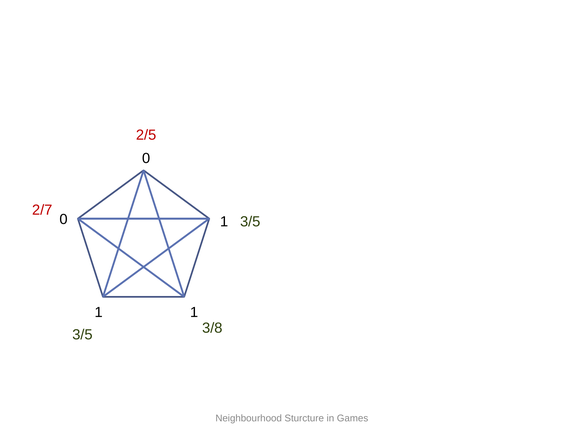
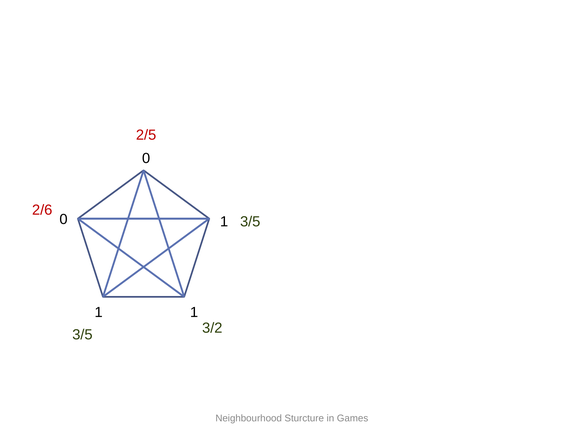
2/7: 2/7 -> 2/6 (42, 210)
3/8: 3/8 -> 3/2 (212, 328)
